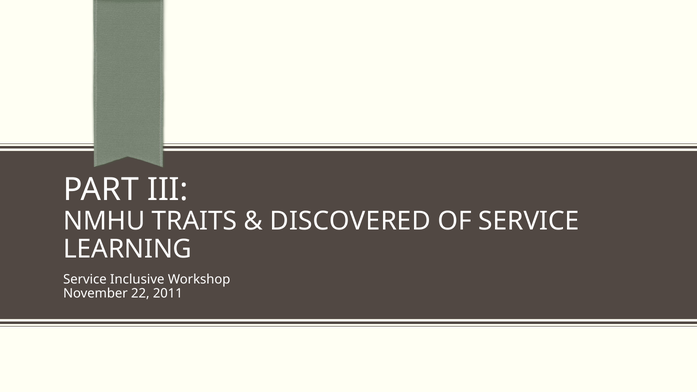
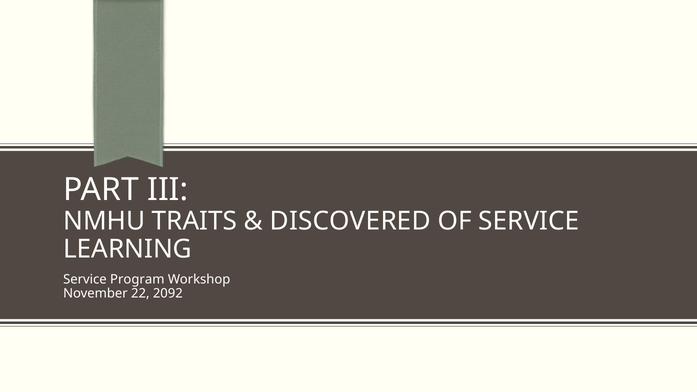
Inclusive: Inclusive -> Program (137, 279)
2011: 2011 -> 2092 (168, 293)
